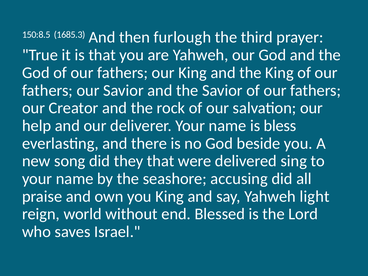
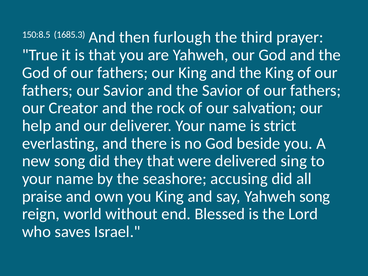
bless: bless -> strict (280, 126)
Yahweh light: light -> song (315, 196)
